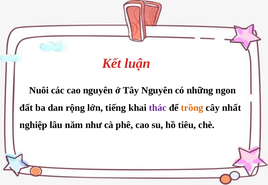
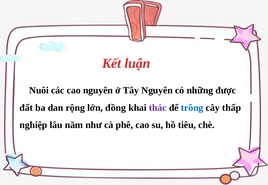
ngon: ngon -> được (226, 91)
tiếng: tiếng -> đồng (116, 108)
trồng colour: orange -> blue (192, 108)
nhất: nhất -> thấp (232, 108)
